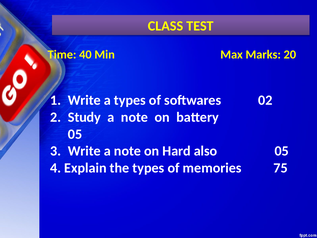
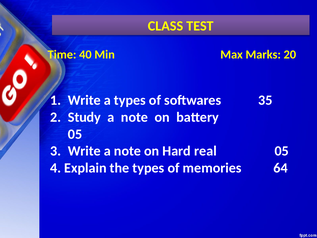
02: 02 -> 35 (265, 100)
also: also -> real (205, 151)
75: 75 -> 64 (281, 168)
